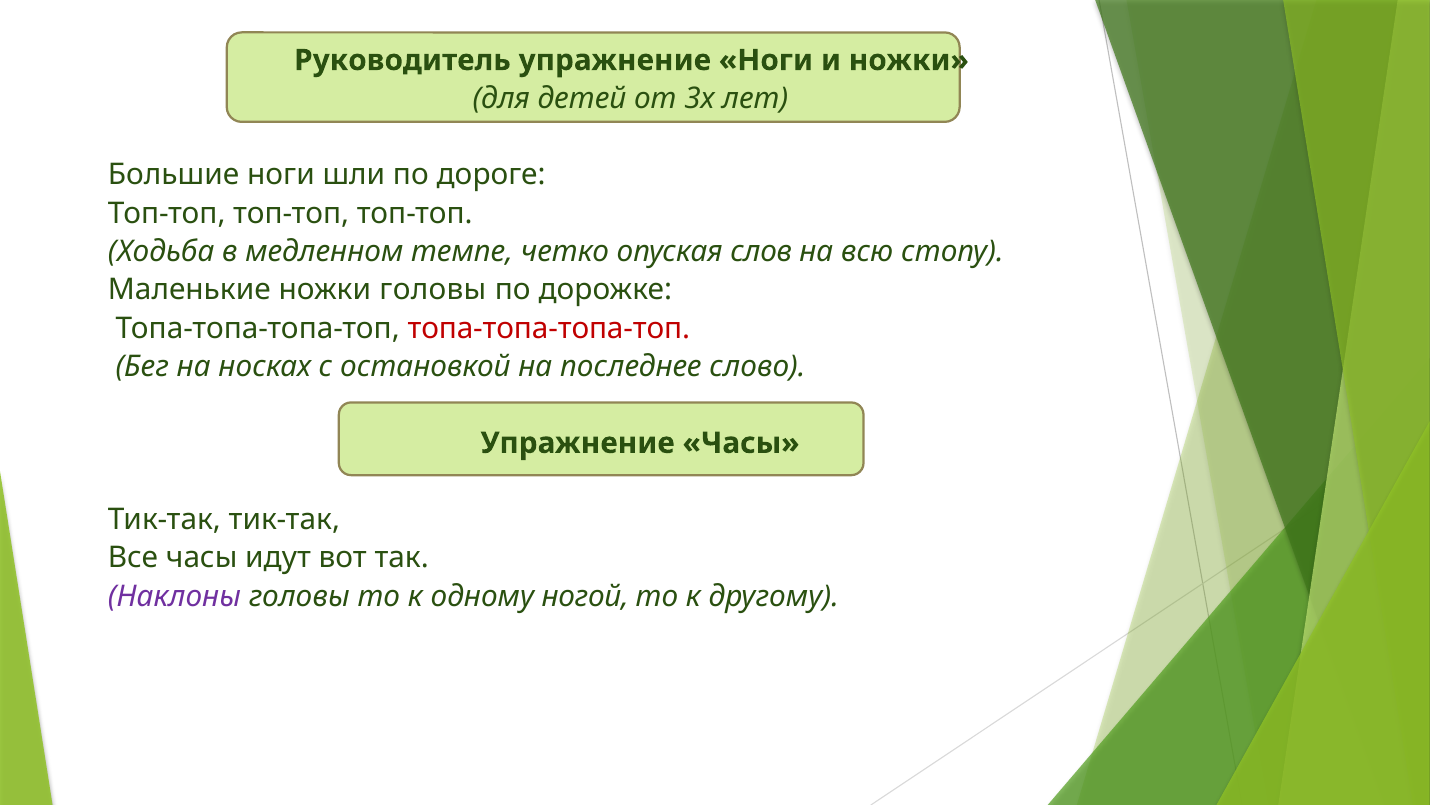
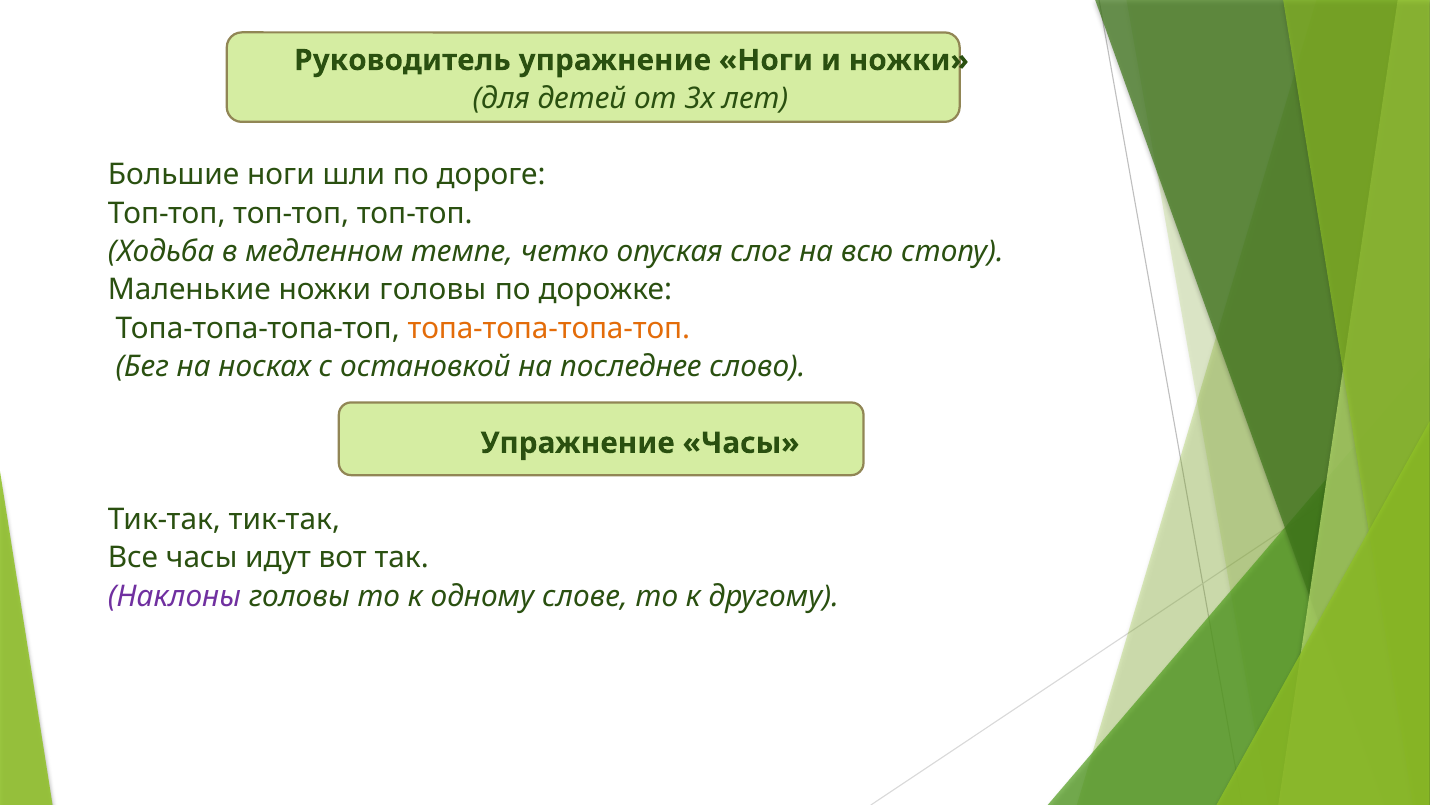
слов: слов -> слог (761, 251)
топа-топа-топа-топ colour: red -> orange (549, 328)
ногой: ногой -> слове (585, 596)
